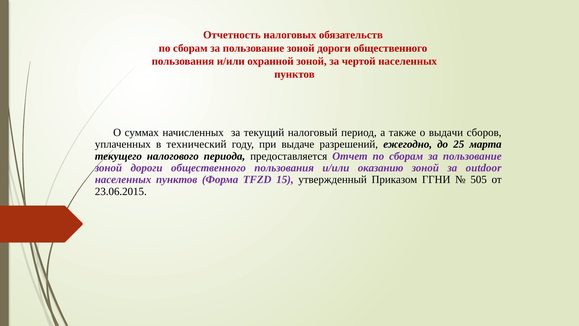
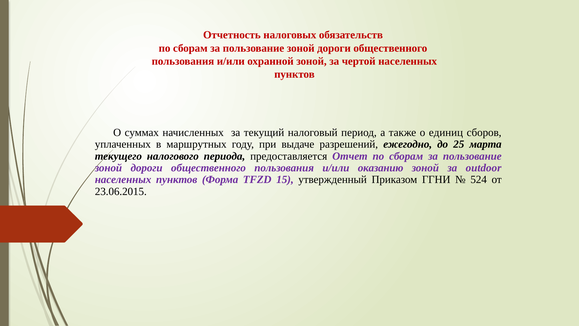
выдачи: выдачи -> единиц (446, 132)
технический: технический -> маршрутных (197, 144)
505: 505 -> 524 (479, 180)
